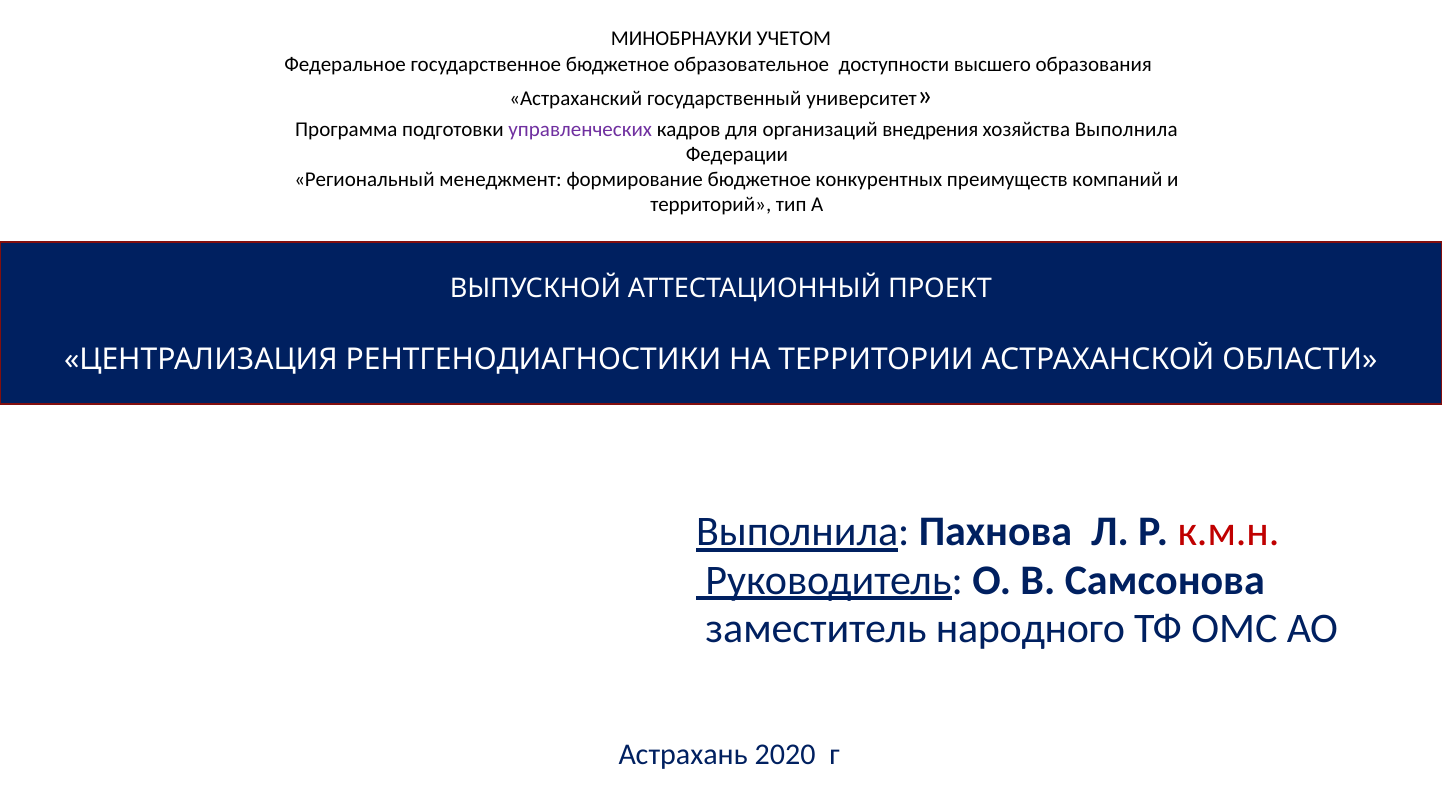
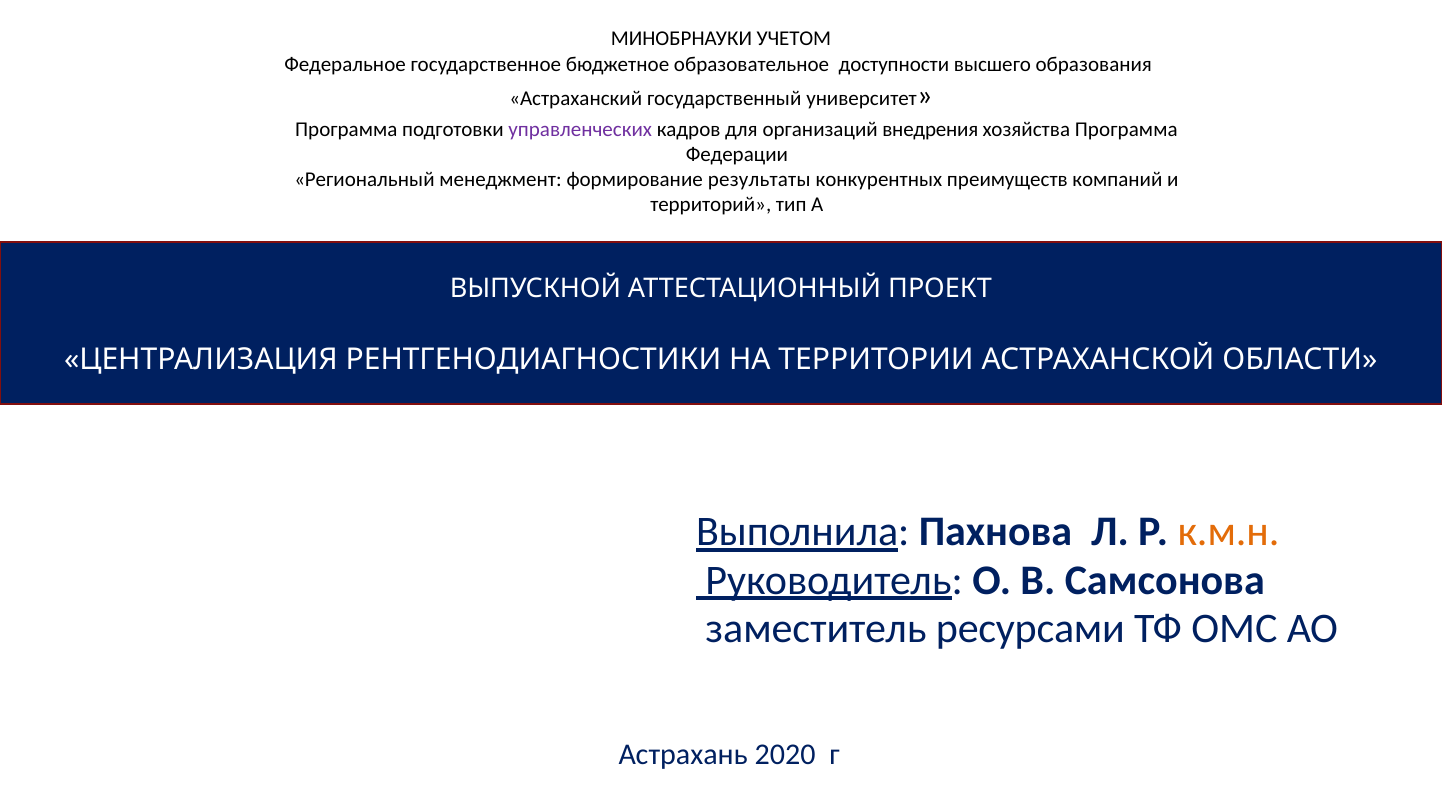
хозяйства Выполнила: Выполнила -> Программа (1126, 129)
формирование бюджетное: бюджетное -> результаты (759, 180)
к.м.н colour: red -> orange (1229, 532)
народного: народного -> ресурсами (1030, 629)
